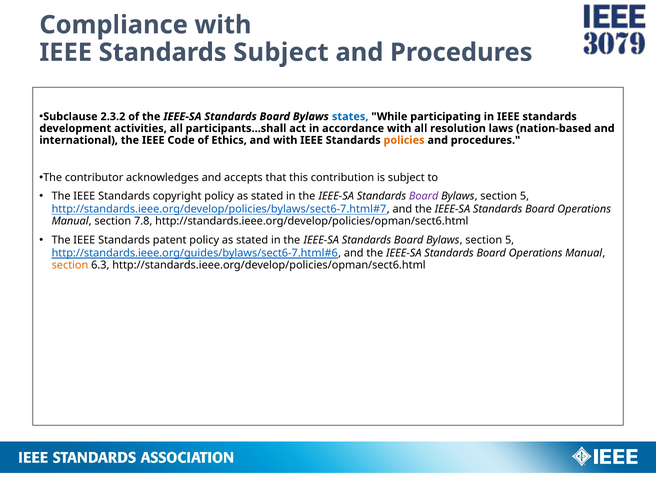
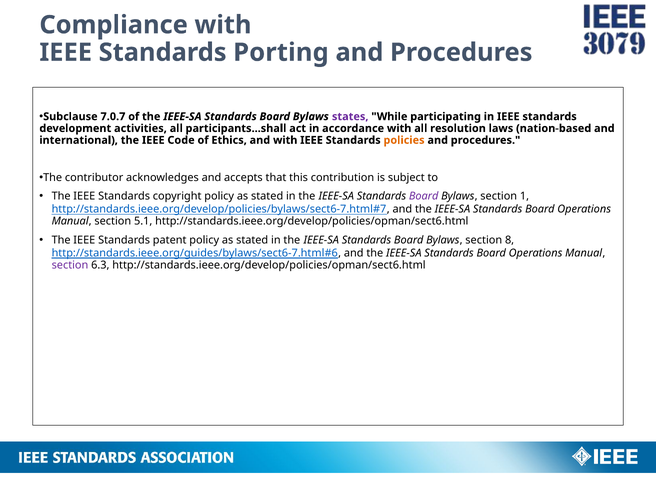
Standards Subject: Subject -> Porting (281, 52)
2.3.2: 2.3.2 -> 7.0.7 (113, 117)
states colour: blue -> purple (350, 117)
5: 5 -> 1 (525, 196)
7.8: 7.8 -> 5.1 (143, 221)
5: 5 -> 8 (510, 240)
section colour: orange -> purple (70, 265)
